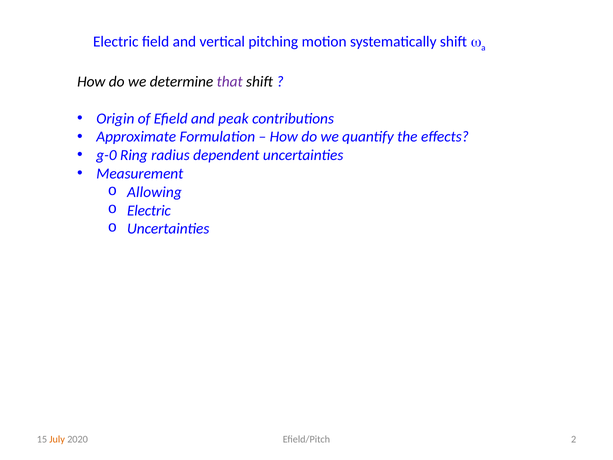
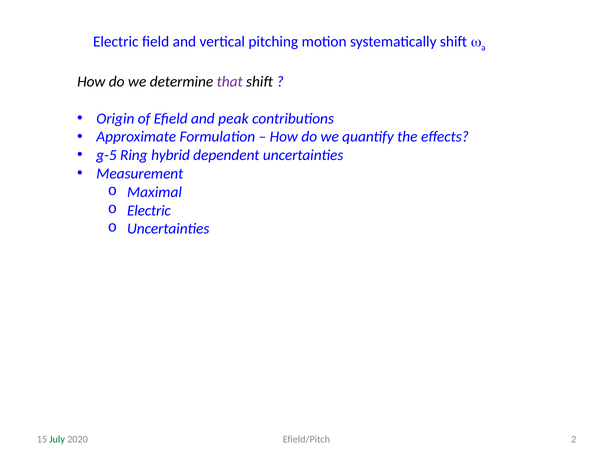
g-0: g-0 -> g-5 (107, 155)
radius: radius -> hybrid (171, 155)
Allowing: Allowing -> Maximal (154, 192)
July colour: orange -> green (57, 439)
